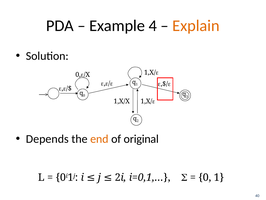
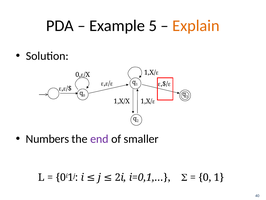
4: 4 -> 5 (153, 26)
Depends: Depends -> Numbers (47, 139)
end colour: orange -> purple (99, 139)
original: original -> smaller (141, 139)
